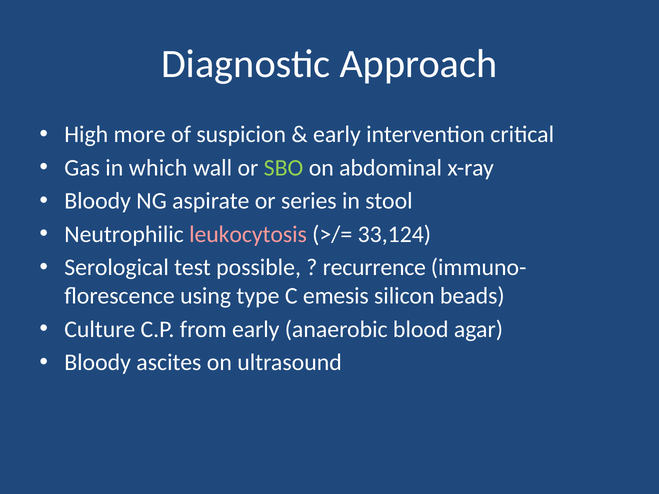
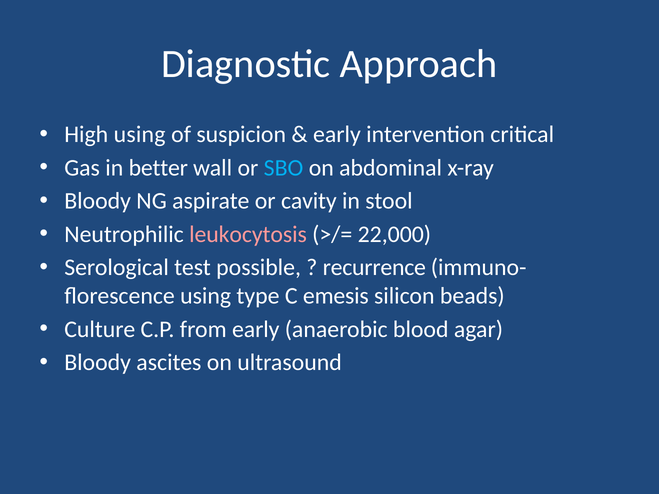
High more: more -> using (140, 135)
which: which -> better (158, 168)
SBO colour: light green -> light blue (284, 168)
series: series -> cavity (309, 201)
33,124: 33,124 -> 22,000 (394, 234)
